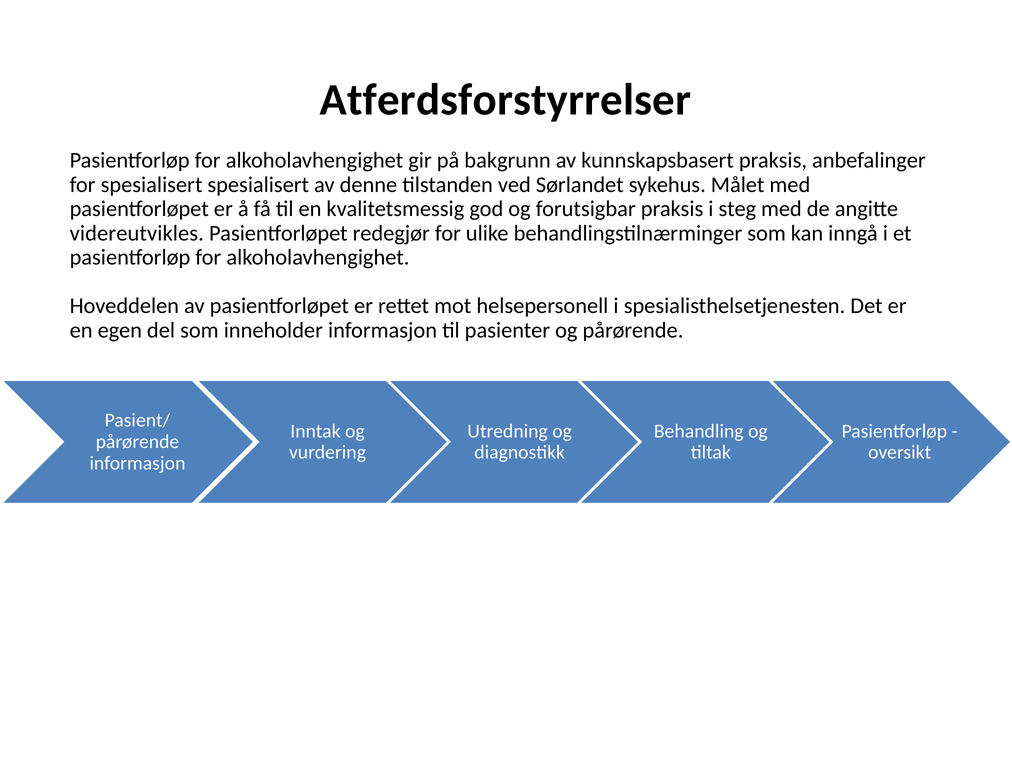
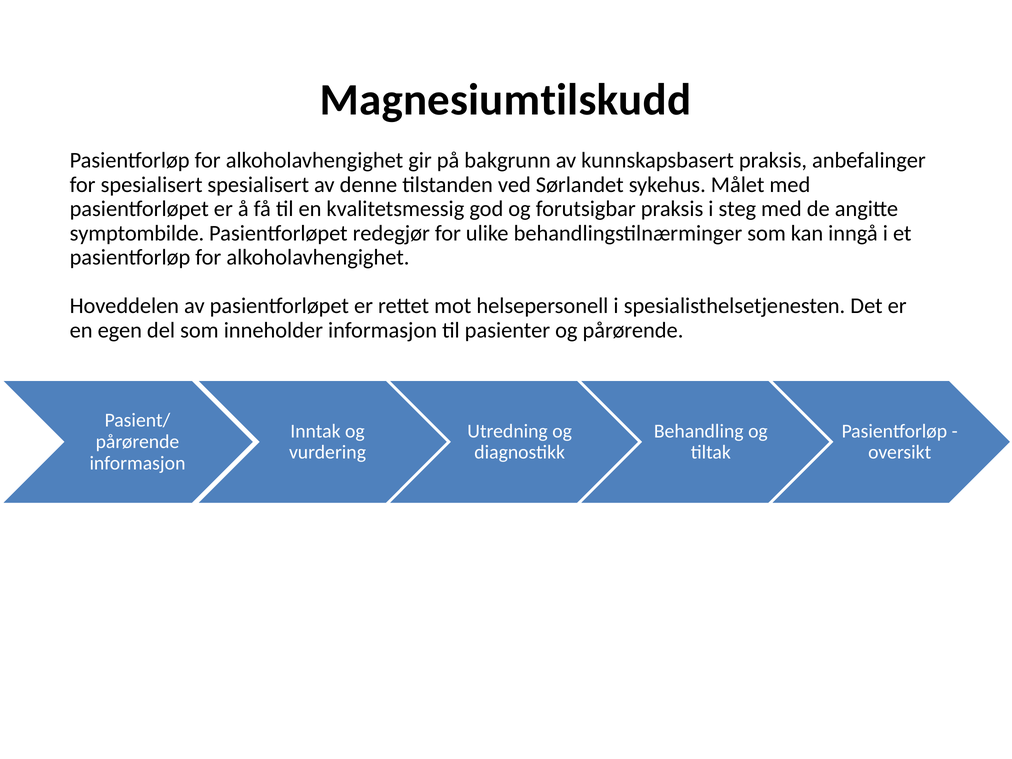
Atferdsforstyrrelser: Atferdsforstyrrelser -> Magnesiumtilskudd (505, 100)
videreutvikles: videreutvikles -> symptombilde (137, 233)
